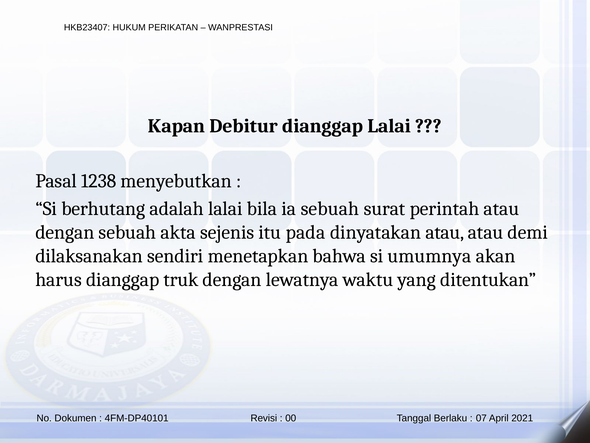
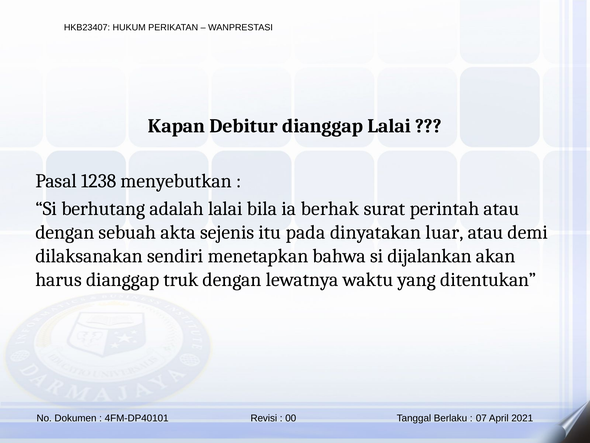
ia sebuah: sebuah -> berhak (330, 208)
dinyatakan atau: atau -> luar (445, 232)
umumnya: umumnya -> dijalankan (430, 256)
